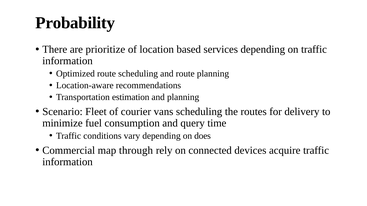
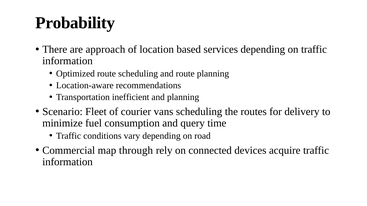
prioritize: prioritize -> approach (105, 50)
estimation: estimation -> inefficient (131, 97)
does: does -> road (202, 136)
